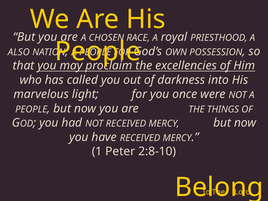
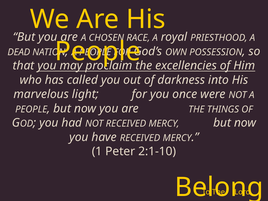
ALSO: ALSO -> DEAD (19, 52)
2:8-10: 2:8-10 -> 2:1-10 (157, 151)
